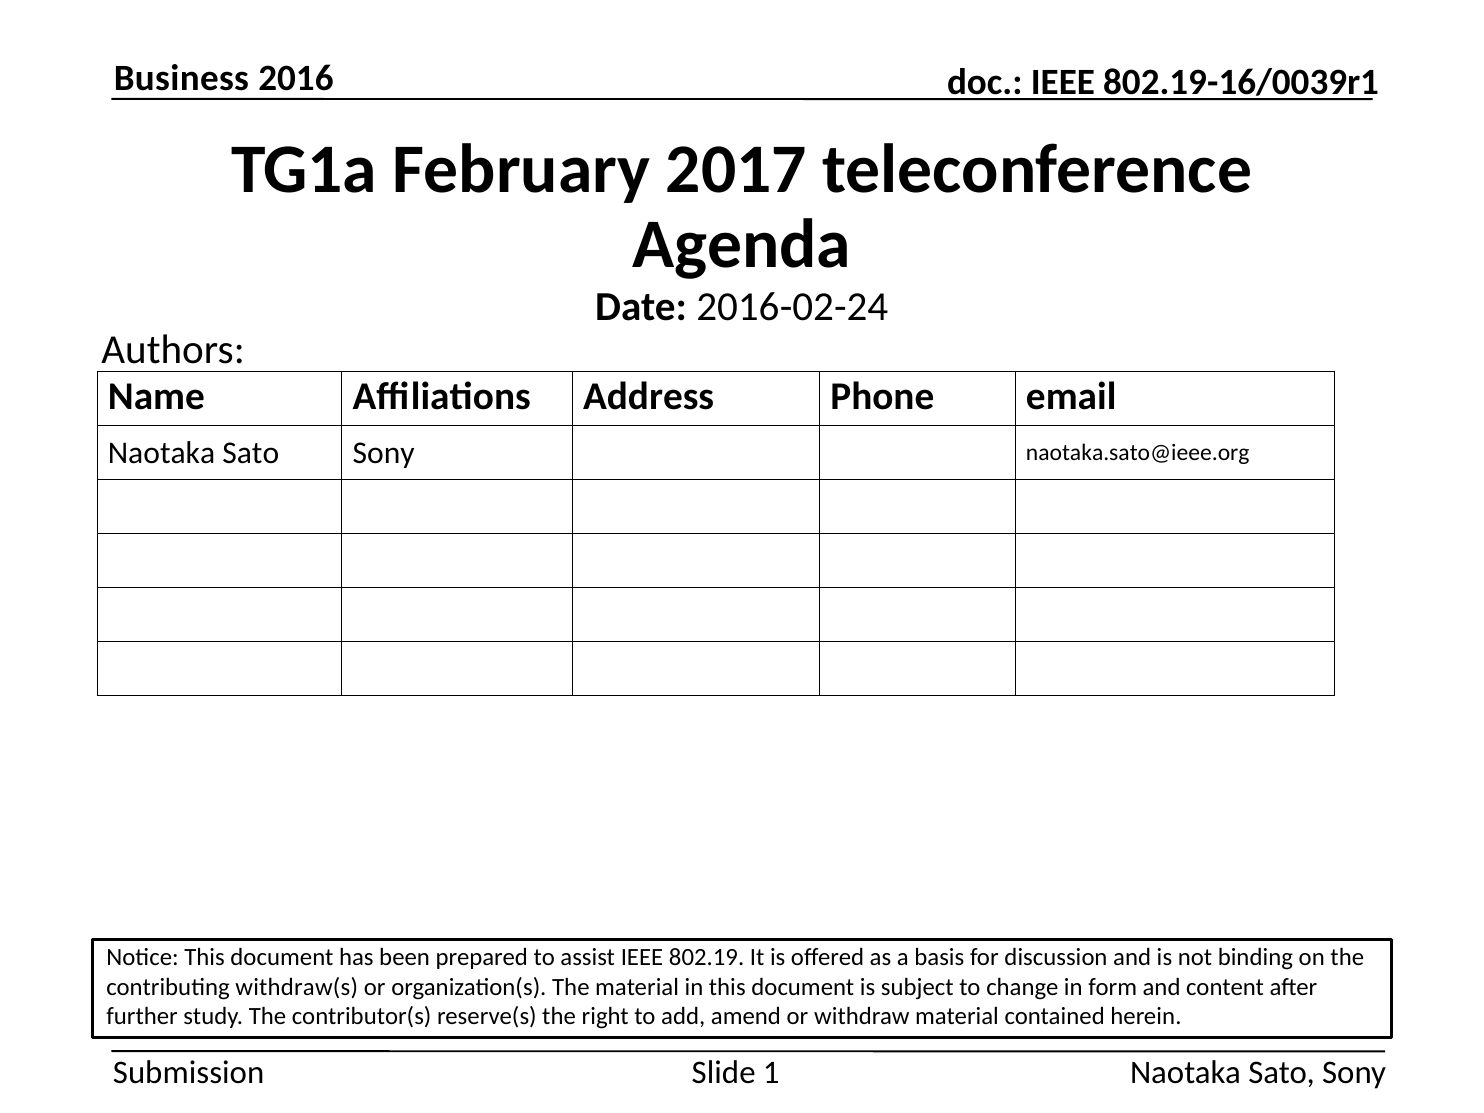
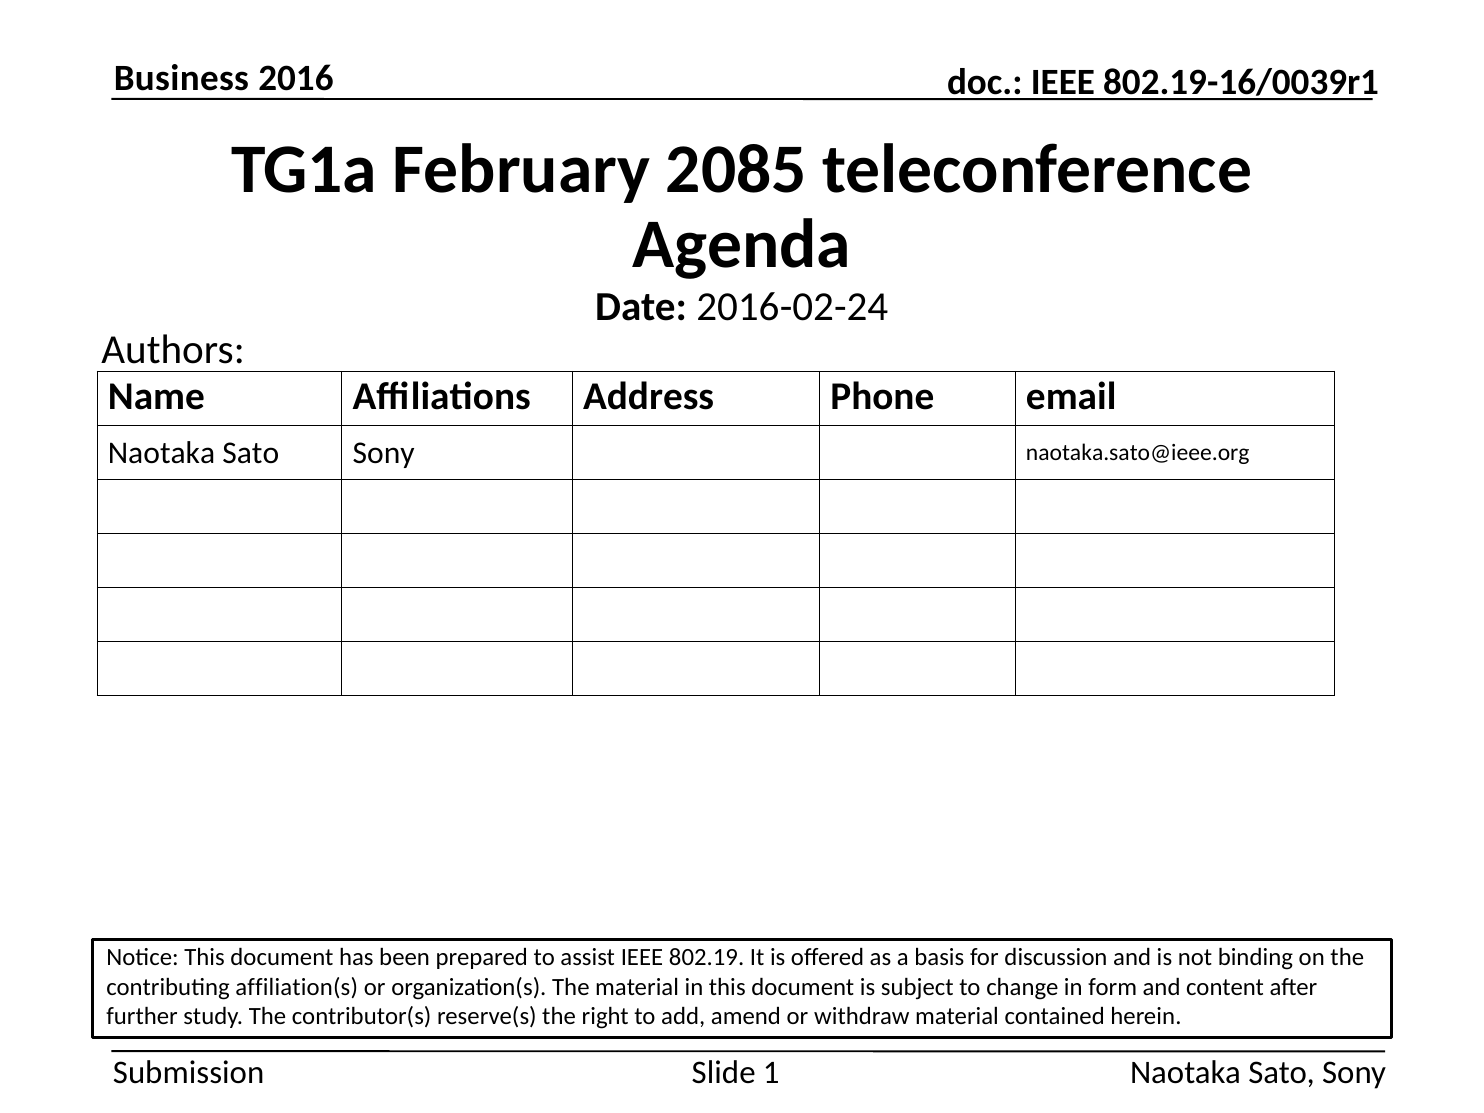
2017: 2017 -> 2085 (736, 169)
withdraw(s: withdraw(s -> affiliation(s (297, 987)
